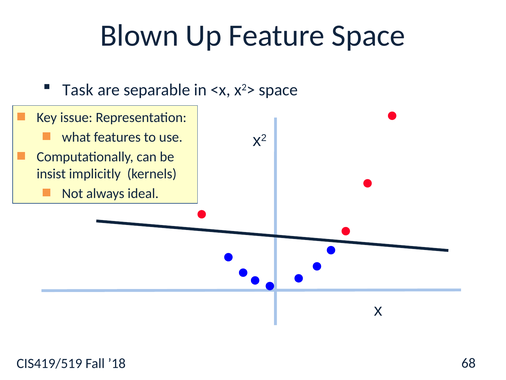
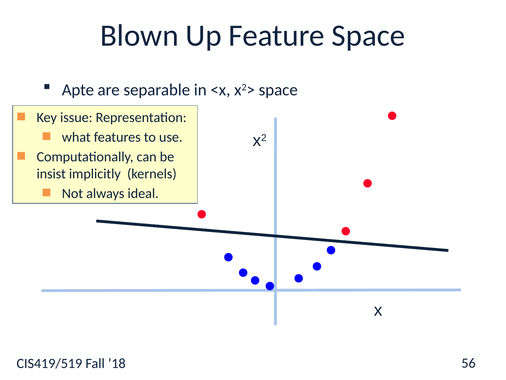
Task: Task -> Apte (78, 90)
68: 68 -> 56 (469, 363)
